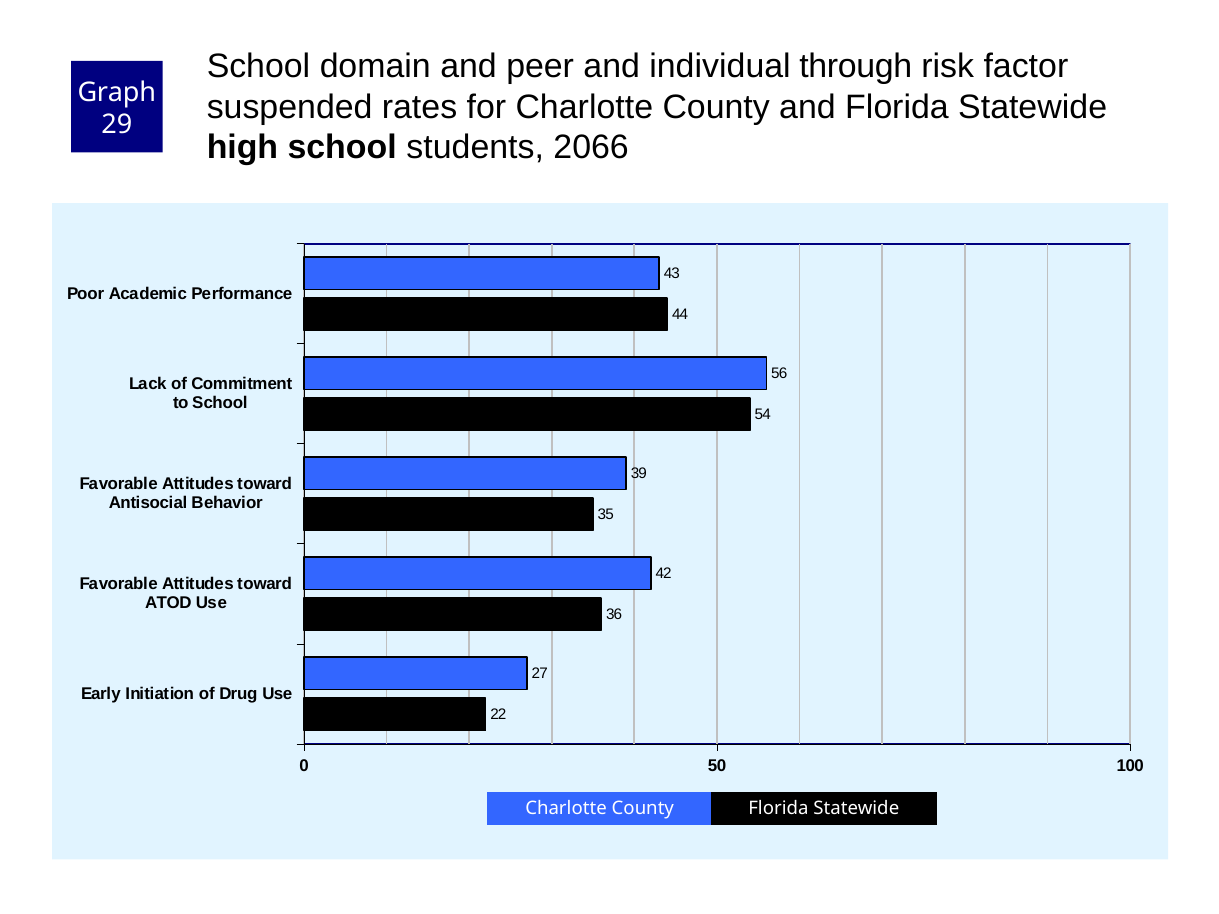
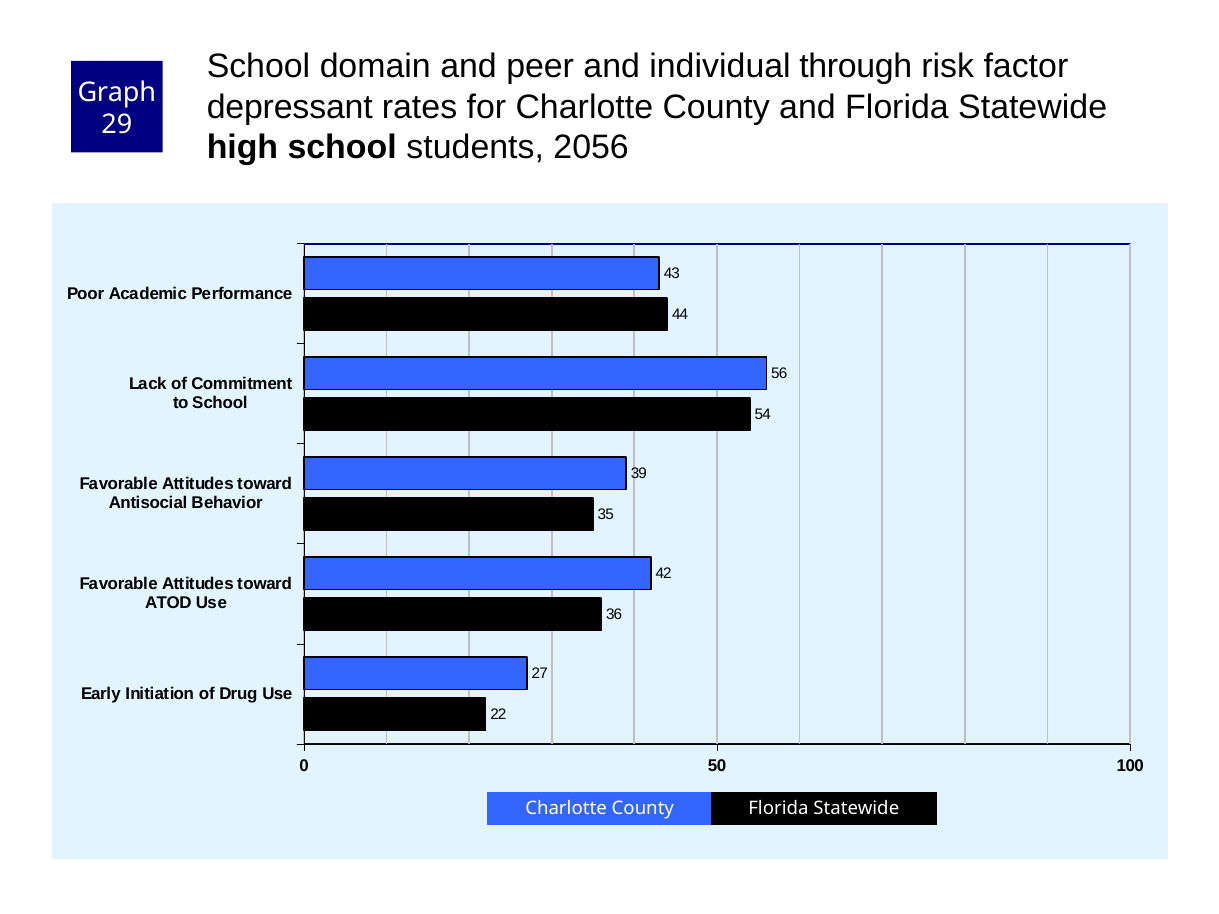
suspended: suspended -> depressant (290, 107)
2066: 2066 -> 2056 (591, 148)
